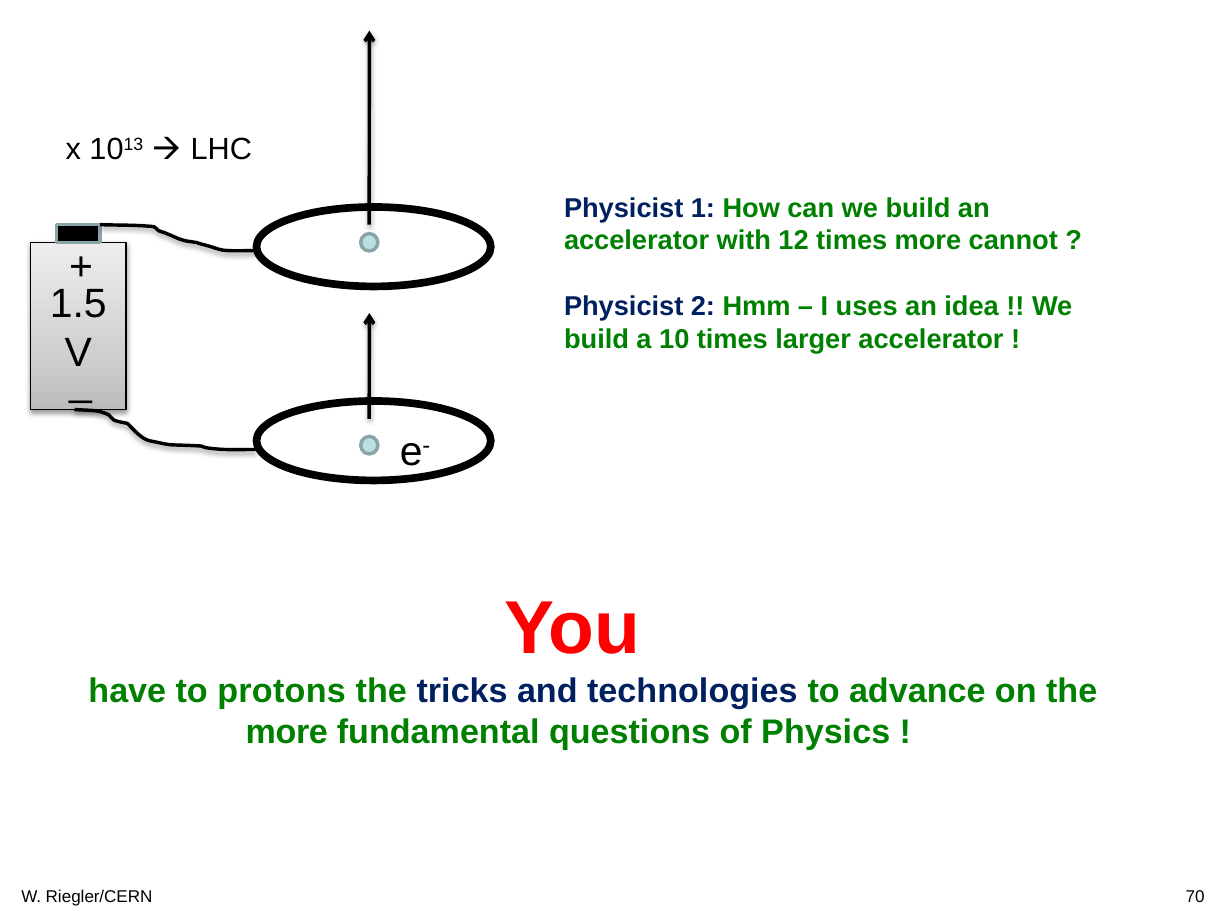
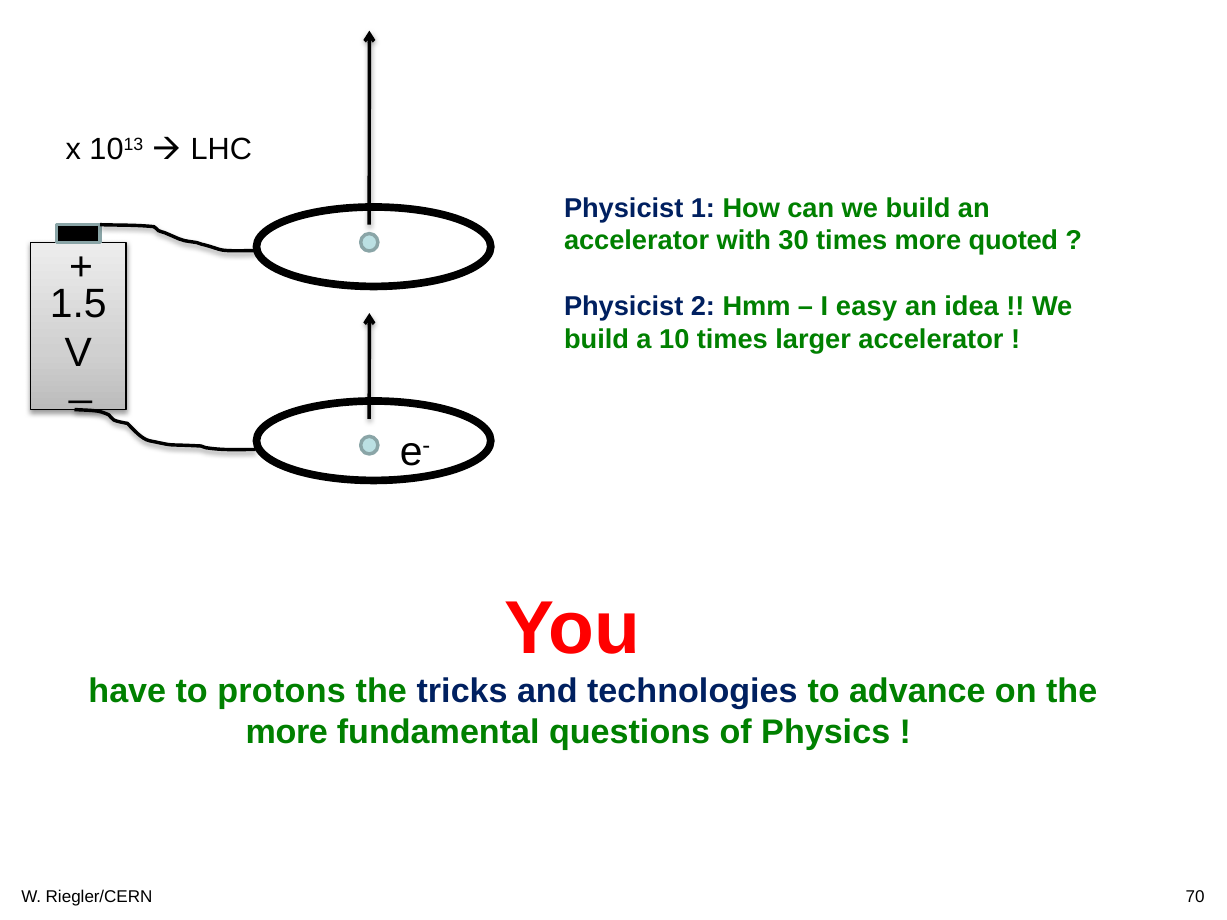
12: 12 -> 30 (794, 241)
cannot: cannot -> quoted (1013, 241)
uses: uses -> easy (867, 306)
